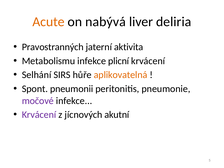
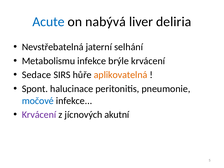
Acute colour: orange -> blue (48, 22)
Pravostranných: Pravostranných -> Nevstřebatelná (53, 47)
aktivita: aktivita -> selhání (129, 47)
plicní: plicní -> brýle (119, 61)
Selhání: Selhání -> Sedace (37, 75)
pneumonii: pneumonii -> halucinace (72, 89)
močové colour: purple -> blue (38, 101)
